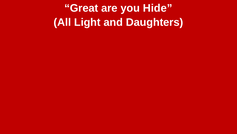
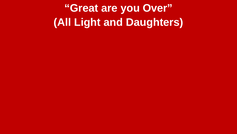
Hide: Hide -> Over (158, 8)
